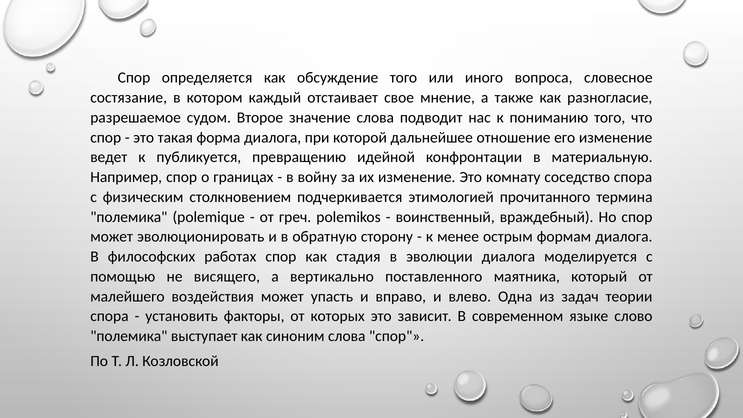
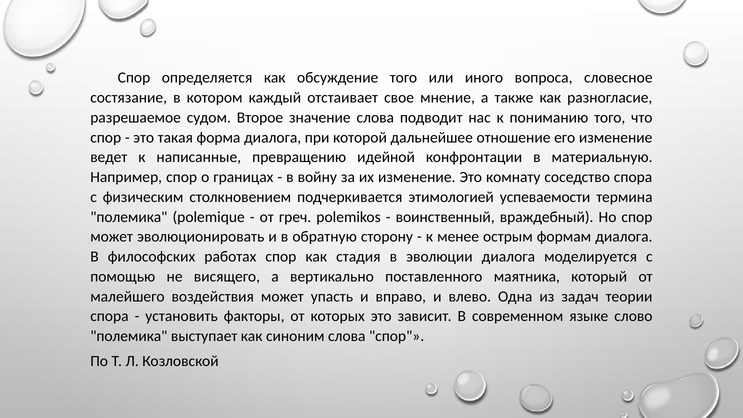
публикуется: публикуется -> написанные (199, 157)
прочитанного: прочитанного -> успеваемости (545, 197)
